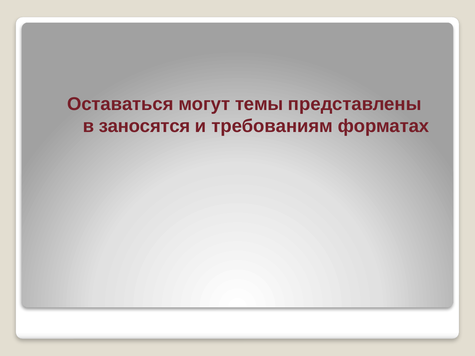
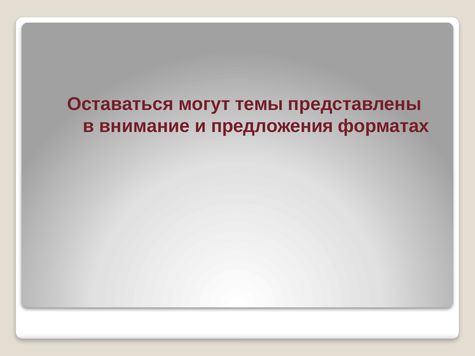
заносятся: заносятся -> внимание (144, 126)
требованиям: требованиям -> предложения (272, 126)
